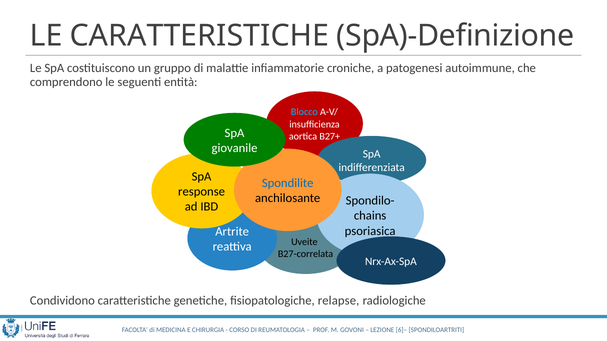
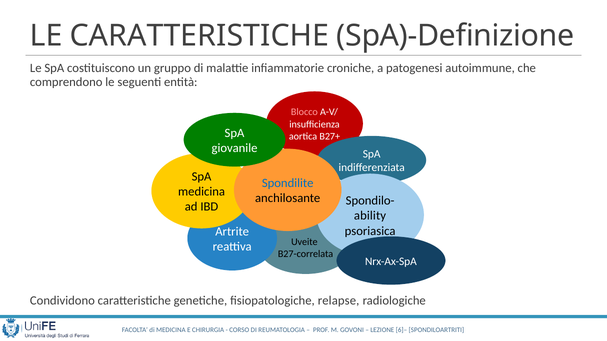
Blocco colour: light blue -> pink (304, 112)
response: response -> medicina (202, 192)
chains: chains -> ability (370, 216)
